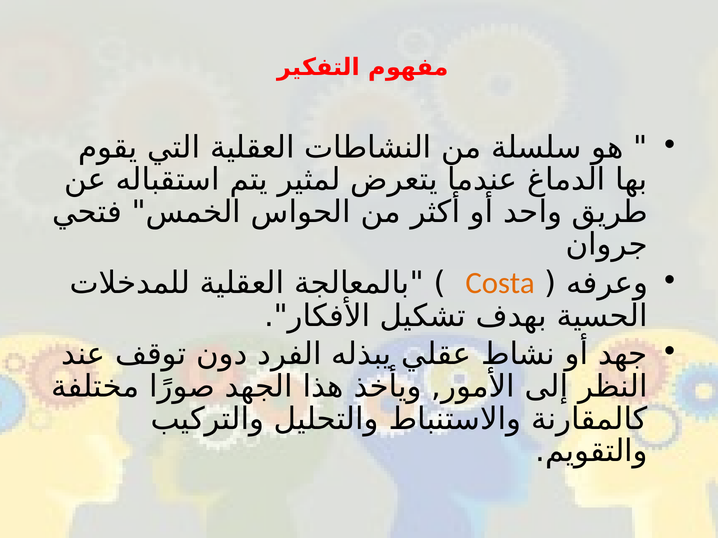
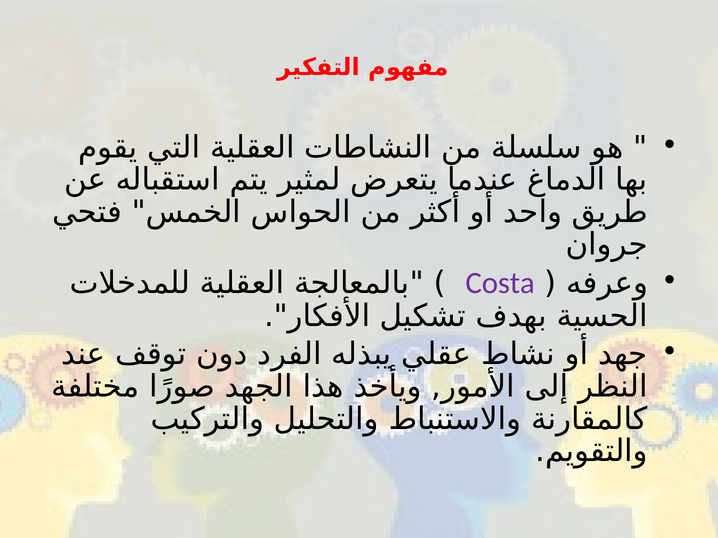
Costa colour: orange -> purple (500, 283)
